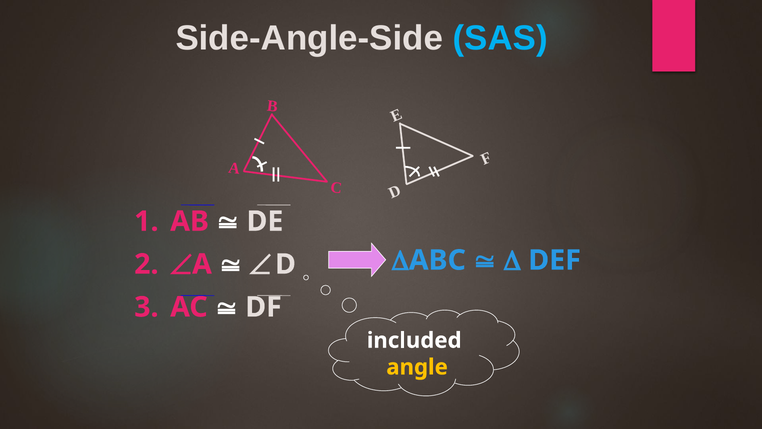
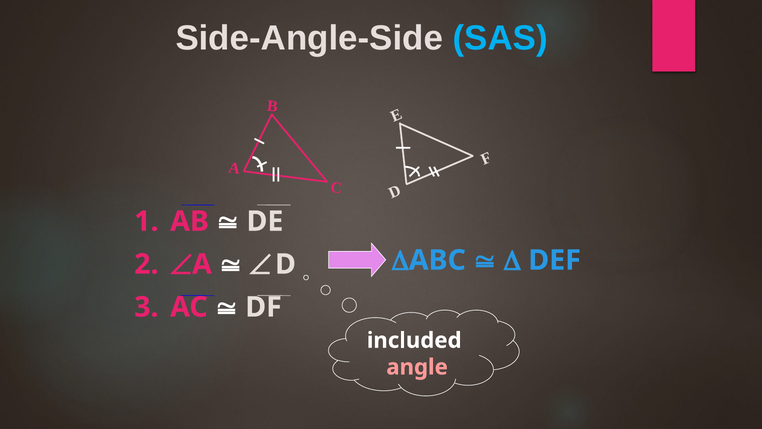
angle colour: yellow -> pink (417, 367)
